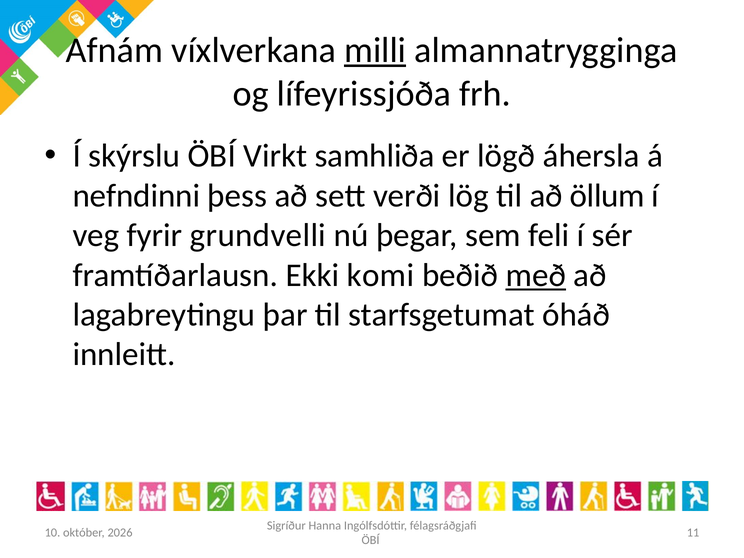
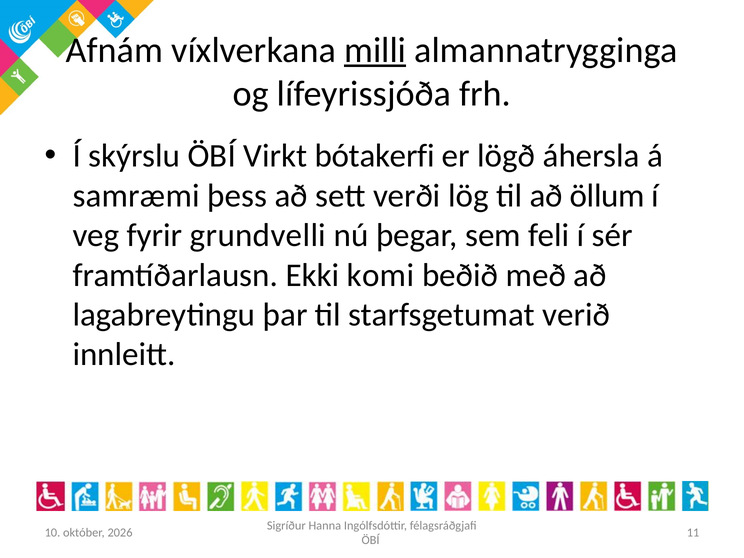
samhliða: samhliða -> bótakerfi (375, 156)
nefndinni: nefndinni -> samræmi (136, 196)
með underline: present -> none (536, 275)
óháð: óháð -> verið (576, 315)
